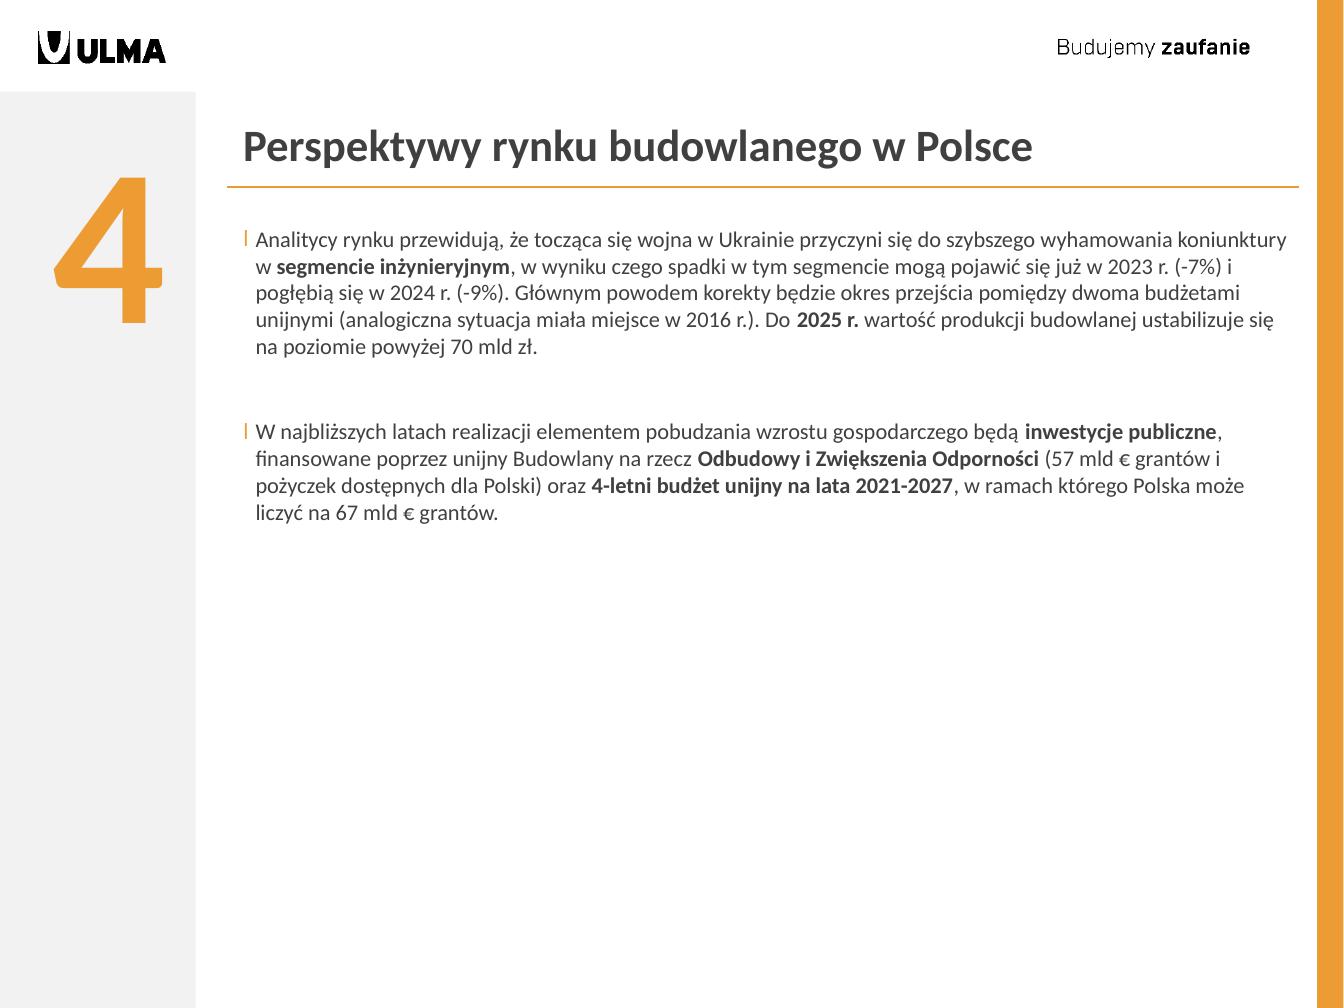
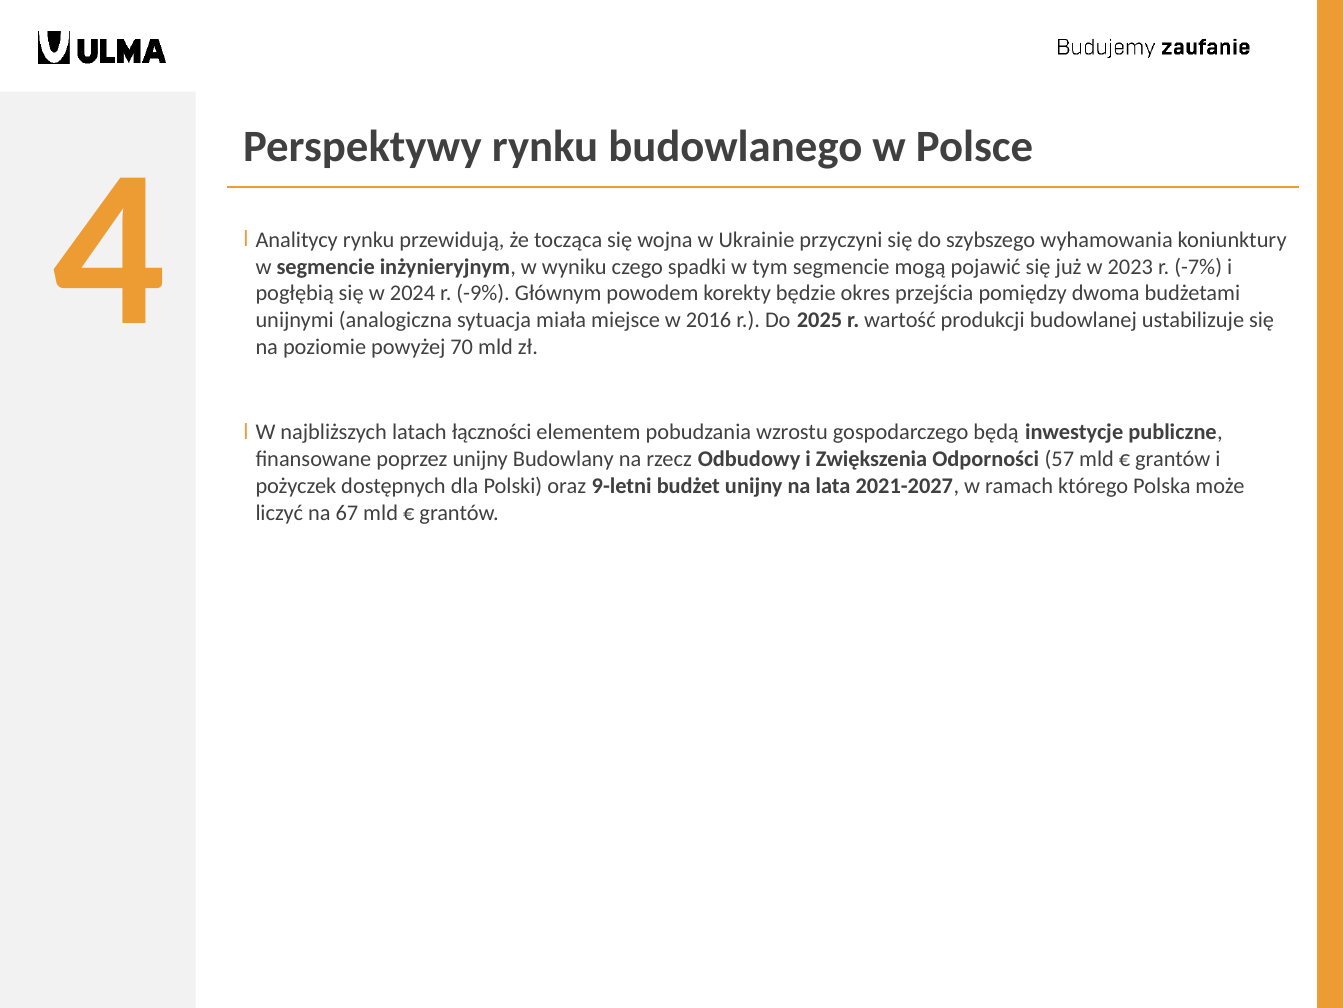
realizacji: realizacji -> łączności (492, 433)
4-letni: 4-letni -> 9-letni (622, 486)
